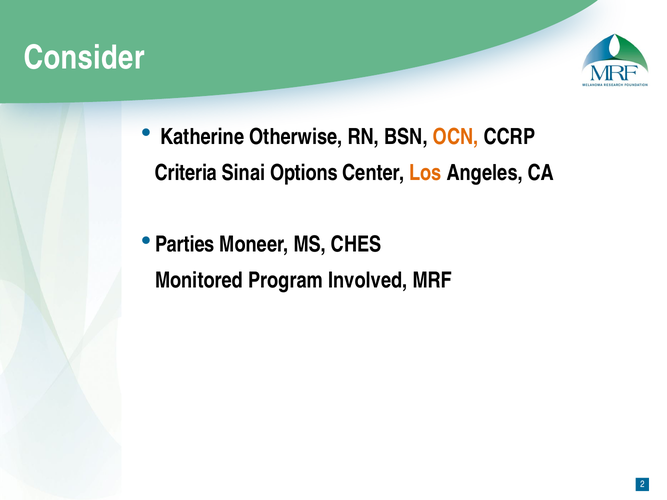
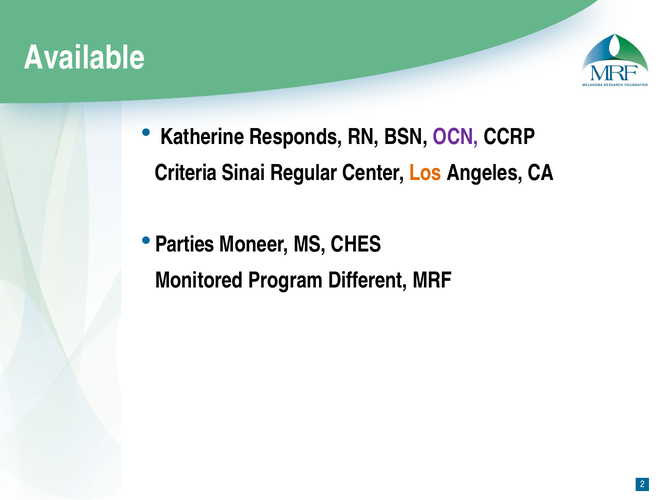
Consider: Consider -> Available (84, 58)
Otherwise: Otherwise -> Responds (296, 137)
OCN colour: orange -> purple (456, 137)
Options: Options -> Regular (304, 173)
Involved: Involved -> Different (368, 281)
